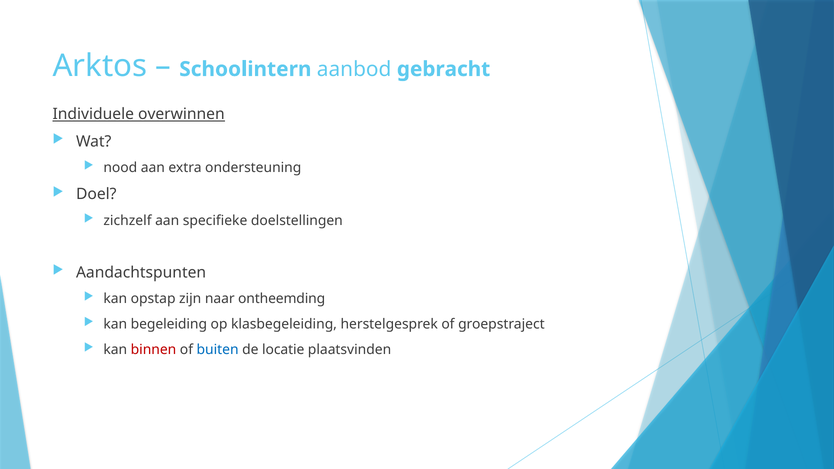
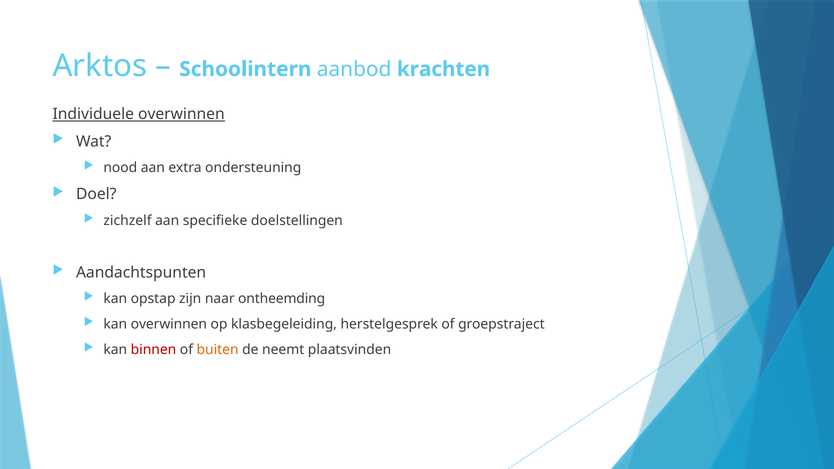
gebracht: gebracht -> krachten (444, 69)
kan begeleiding: begeleiding -> overwinnen (169, 324)
buiten colour: blue -> orange (218, 350)
locatie: locatie -> neemt (283, 350)
